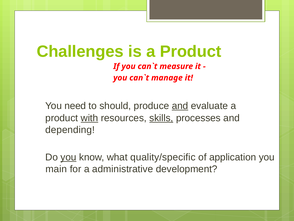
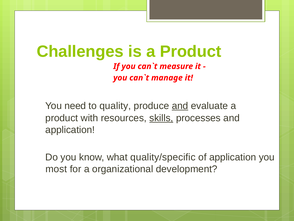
should: should -> quality (115, 106)
with underline: present -> none (89, 118)
depending: depending -> application (70, 130)
you underline: present -> none (68, 157)
main: main -> most (56, 169)
administrative: administrative -> organizational (123, 169)
